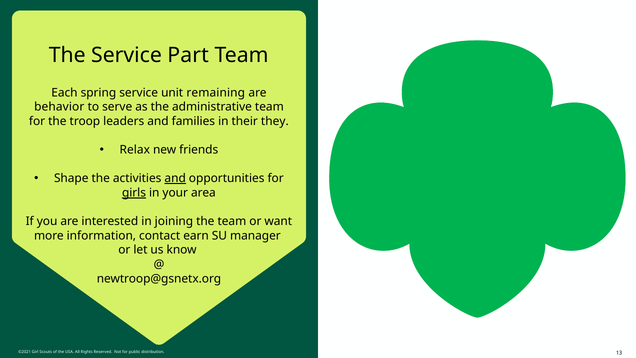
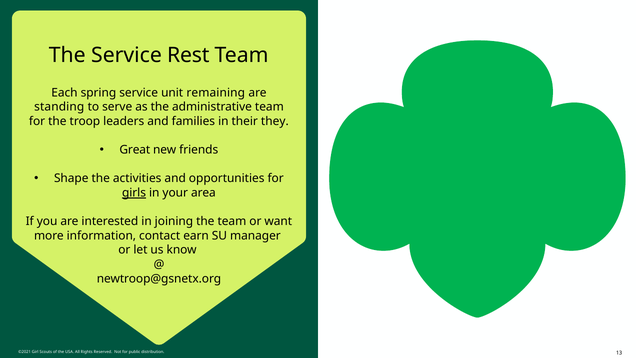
Part: Part -> Rest (188, 55)
behavior: behavior -> standing (59, 107)
Relax: Relax -> Great (135, 150)
and underline: present -> none (175, 178)
